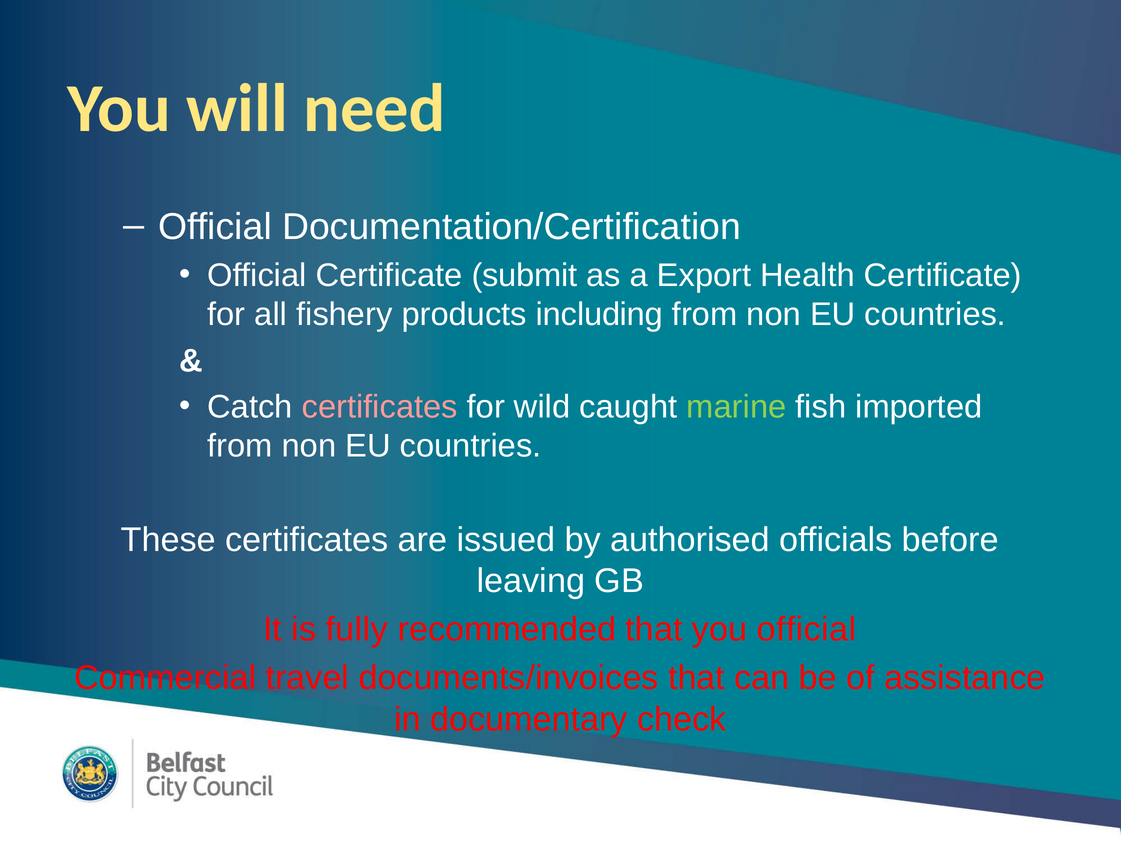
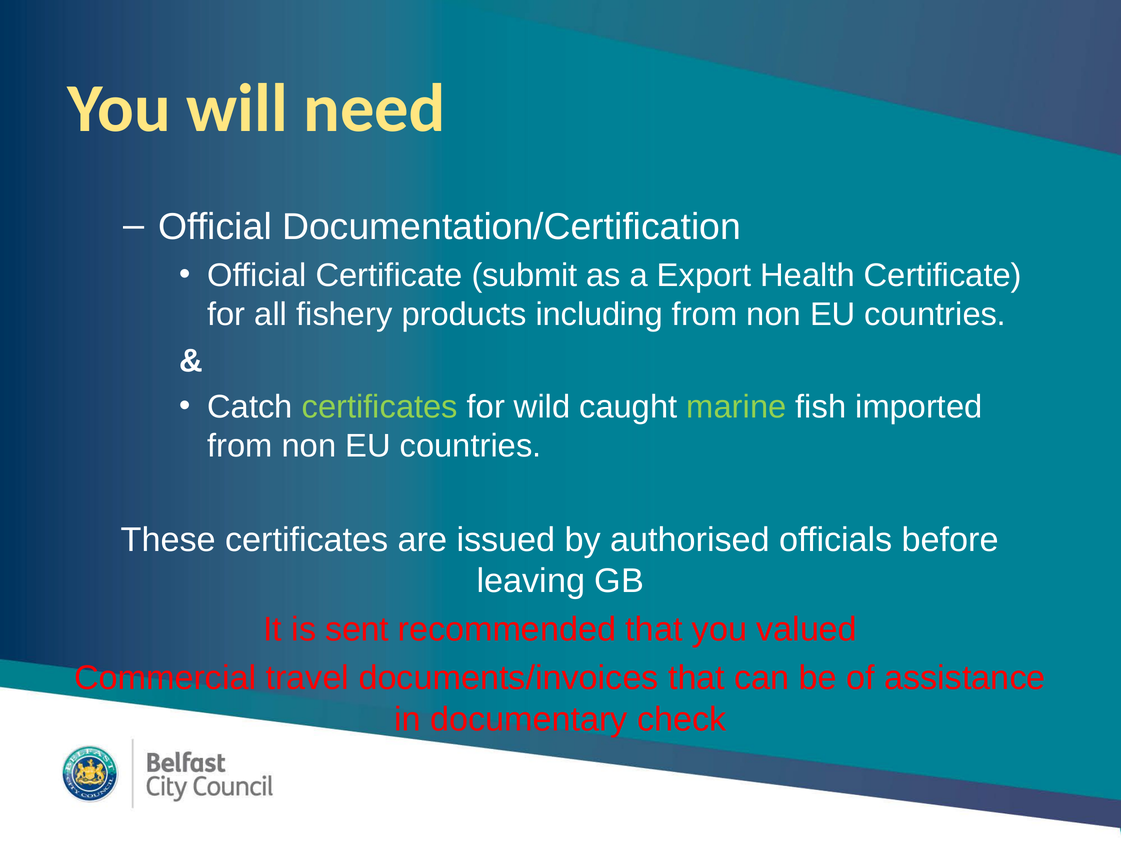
certificates colour: pink -> light green (380, 407)
fully: fully -> sent (357, 629)
you official: official -> valued (807, 629)
